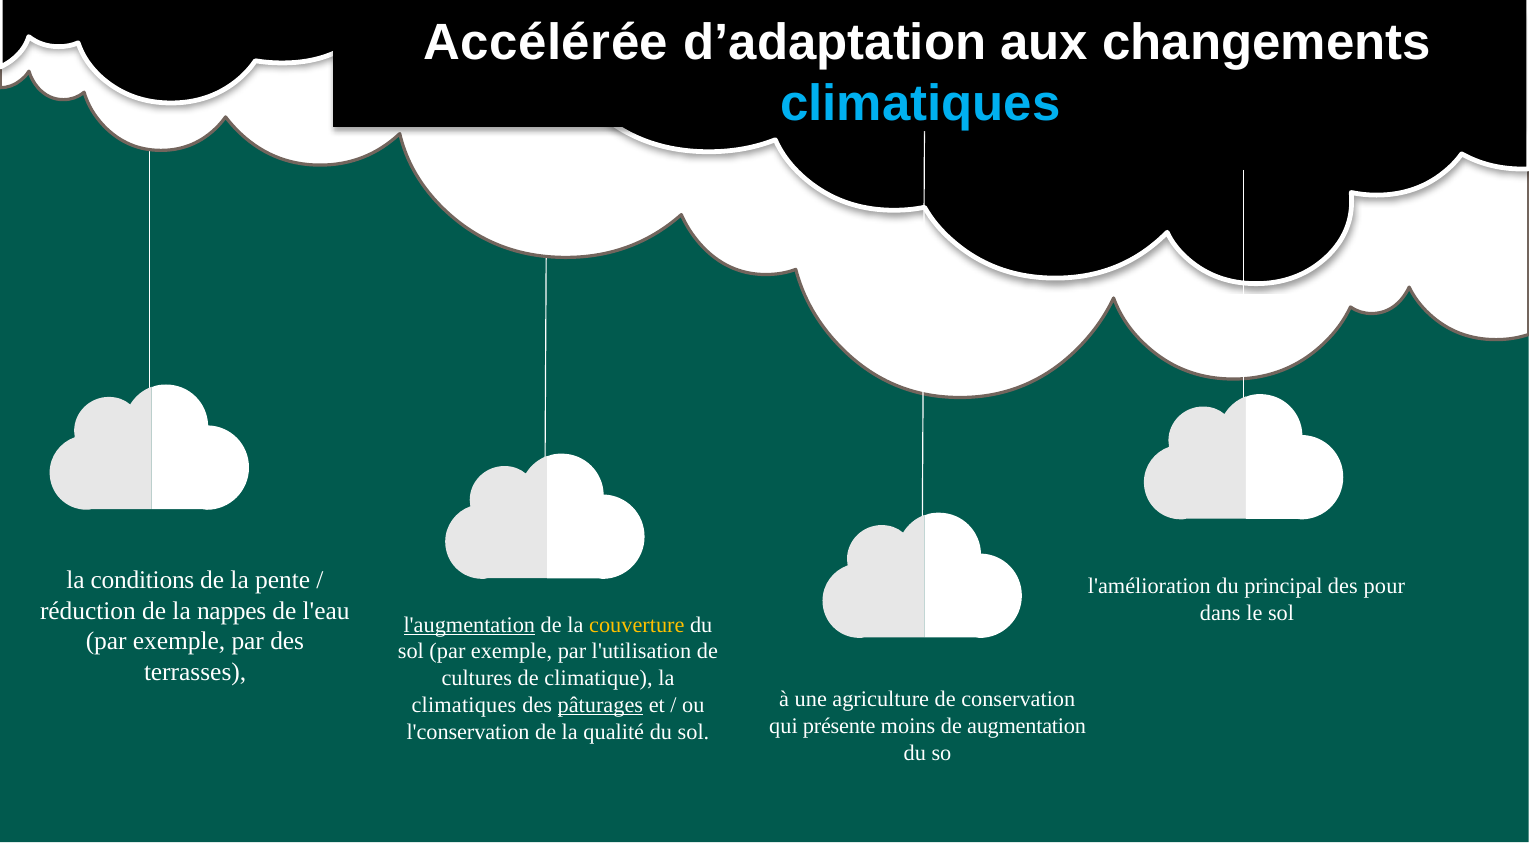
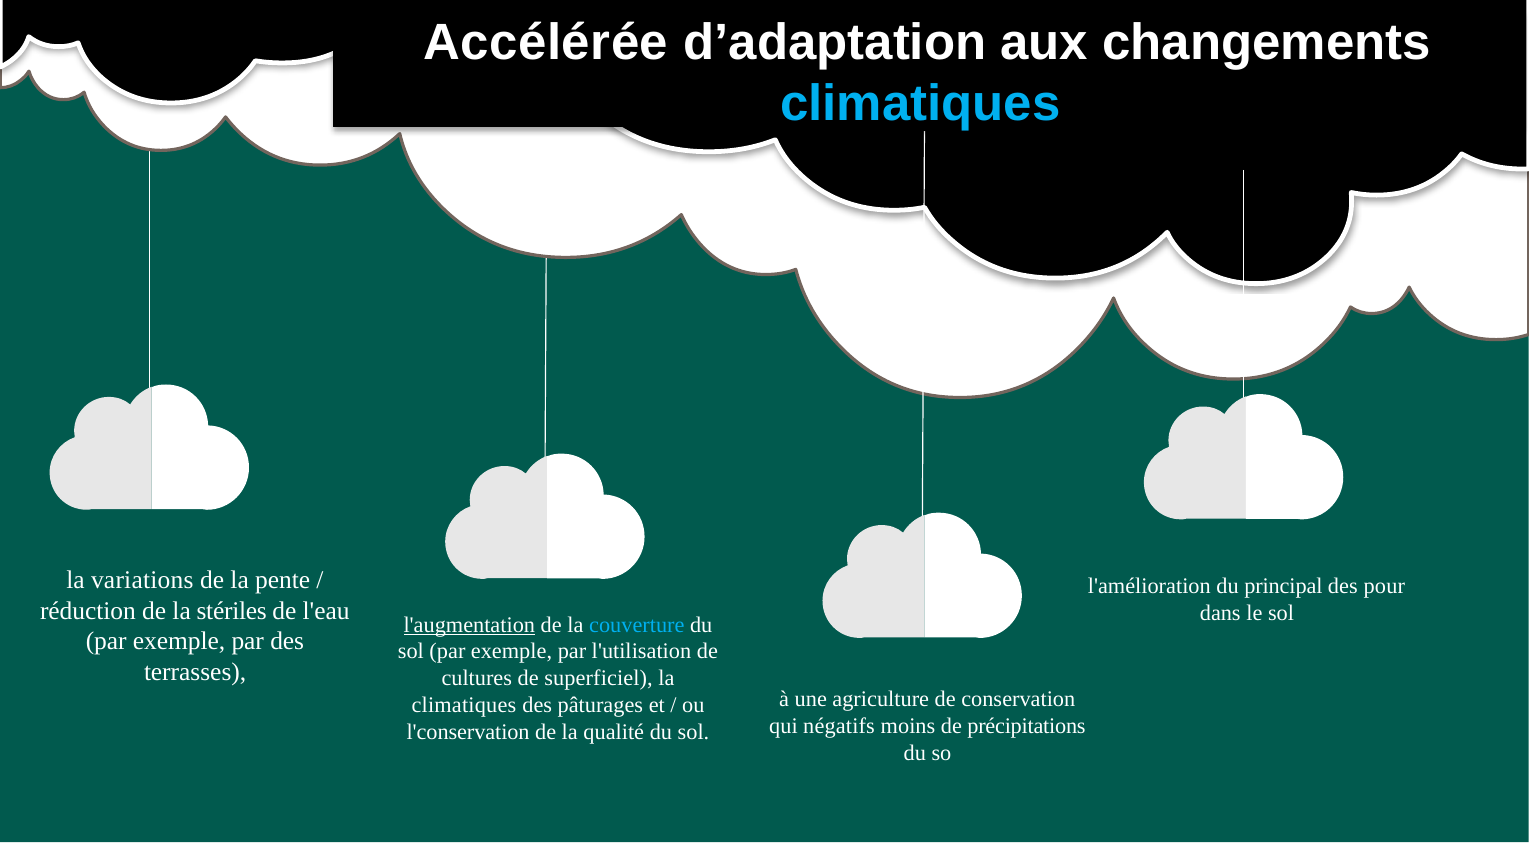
conditions: conditions -> variations (142, 580)
nappes: nappes -> stériles (232, 611)
couverture colour: yellow -> light blue (637, 625)
climatique: climatique -> superficiel (599, 678)
pâturages underline: present -> none (600, 705)
présente: présente -> négatifs (839, 726)
augmentation: augmentation -> précipitations (1026, 726)
